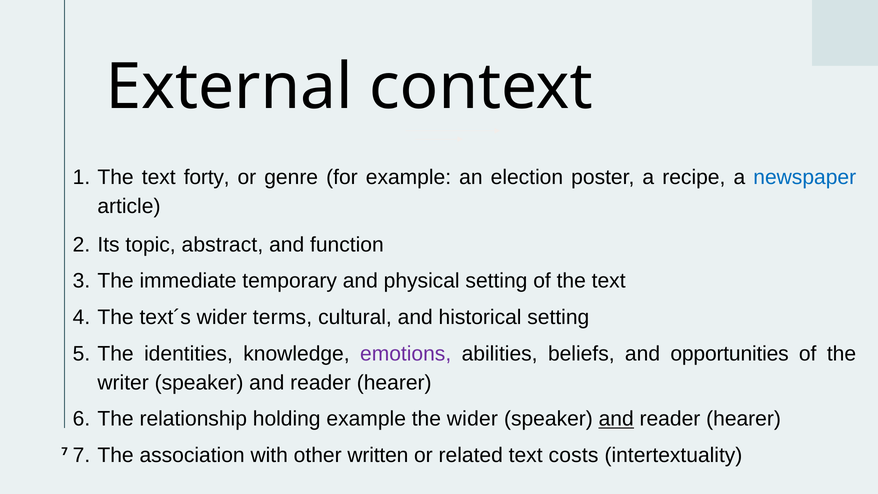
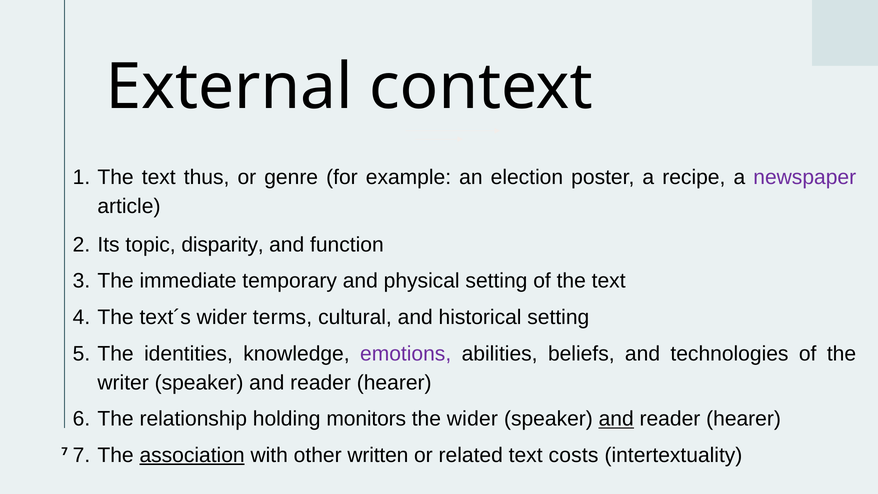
forty: forty -> thus (207, 177)
newspaper colour: blue -> purple (805, 177)
abstract: abstract -> disparity (223, 245)
opportunities: opportunities -> technologies (729, 353)
holding example: example -> monitors (366, 419)
association underline: none -> present (192, 455)
